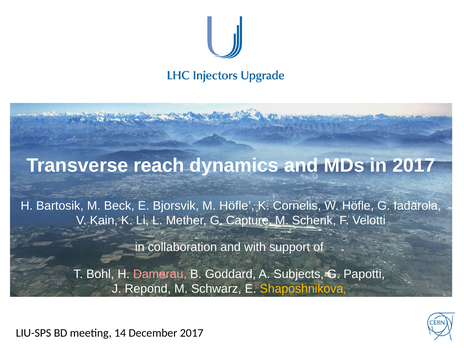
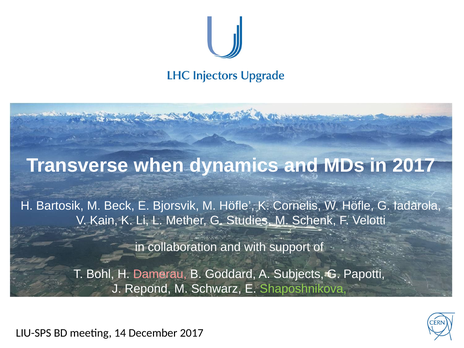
reach: reach -> when (159, 165)
Capture: Capture -> Studies (249, 220)
Shaposhnikova colour: yellow -> light green (303, 289)
